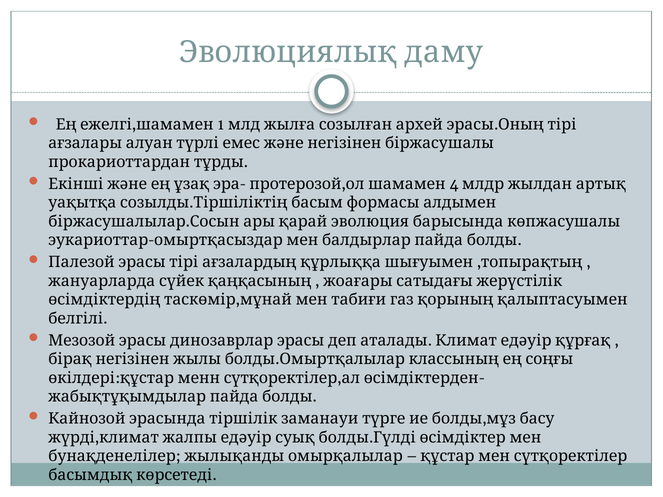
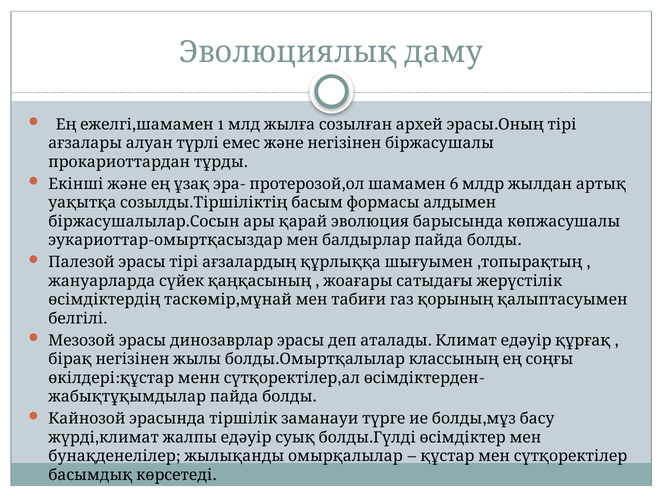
4: 4 -> 6 (454, 184)
